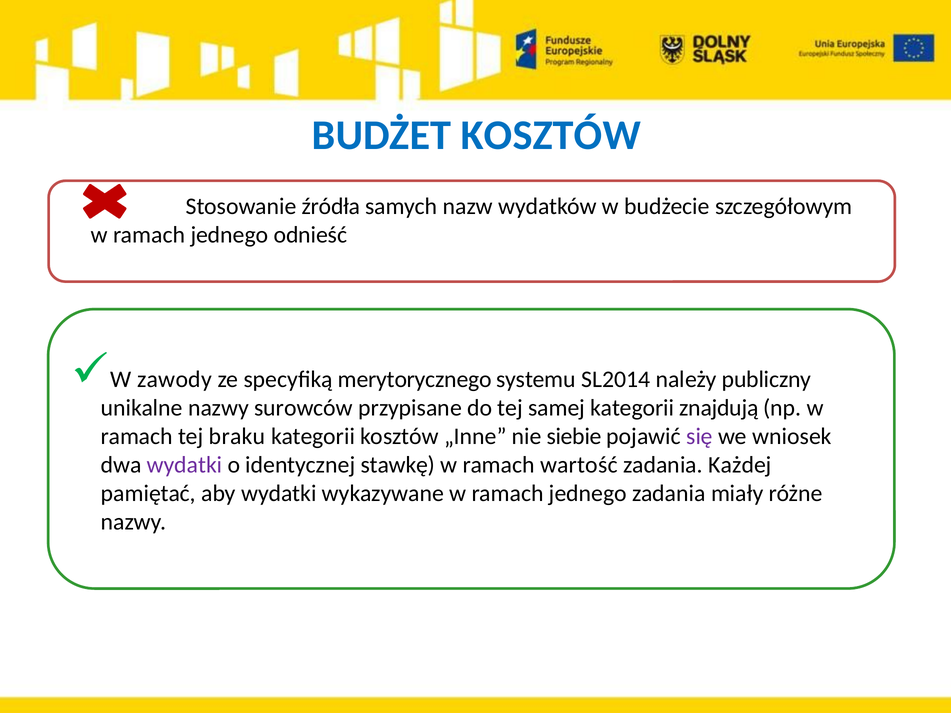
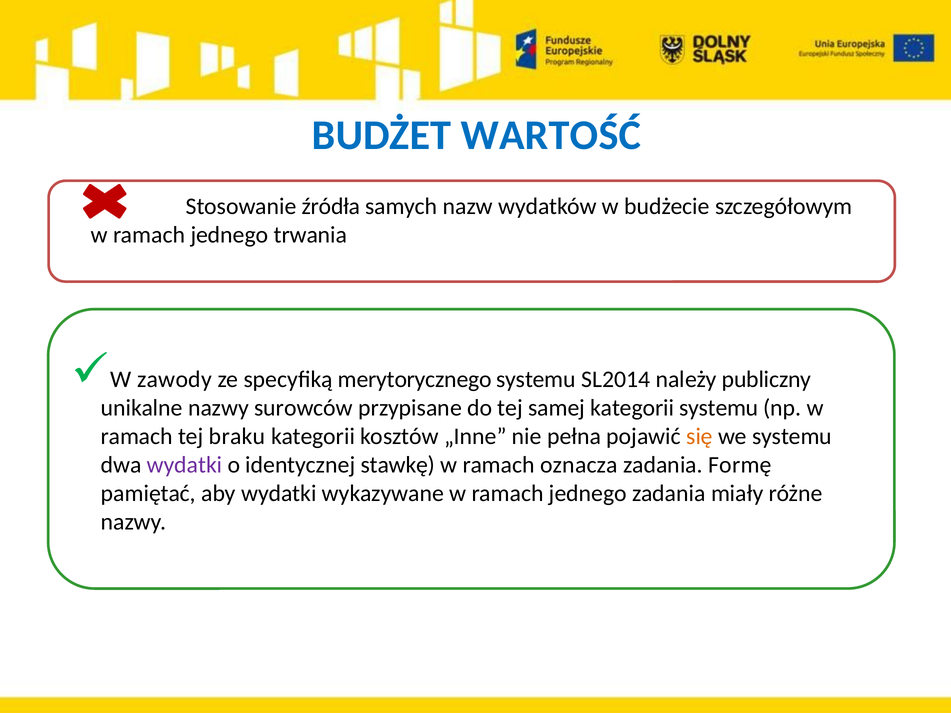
BUDŻET KOSZTÓW: KOSZTÓW -> WARTOŚĆ (551, 135)
odnieść: odnieść -> trwania (310, 235)
kategorii znajdują: znajdują -> systemu (719, 408)
siebie: siebie -> pełna (574, 436)
się colour: purple -> orange (700, 436)
we wniosek: wniosek -> systemu (792, 436)
wartość: wartość -> oznacza (579, 465)
Każdej: Każdej -> Formę (740, 465)
